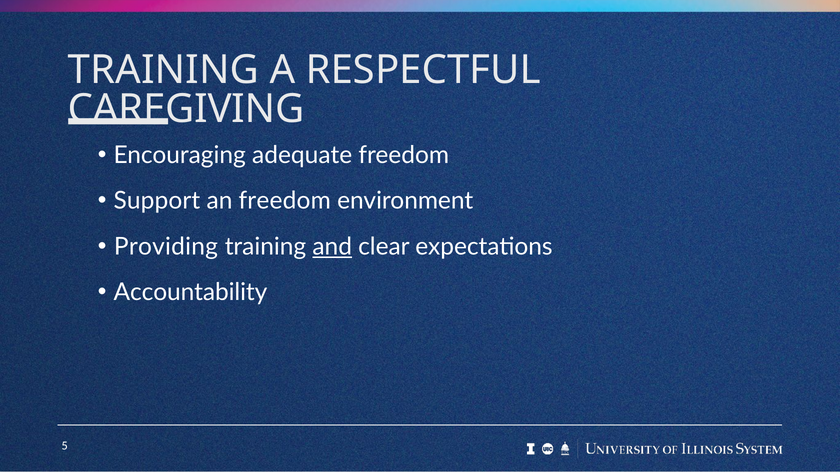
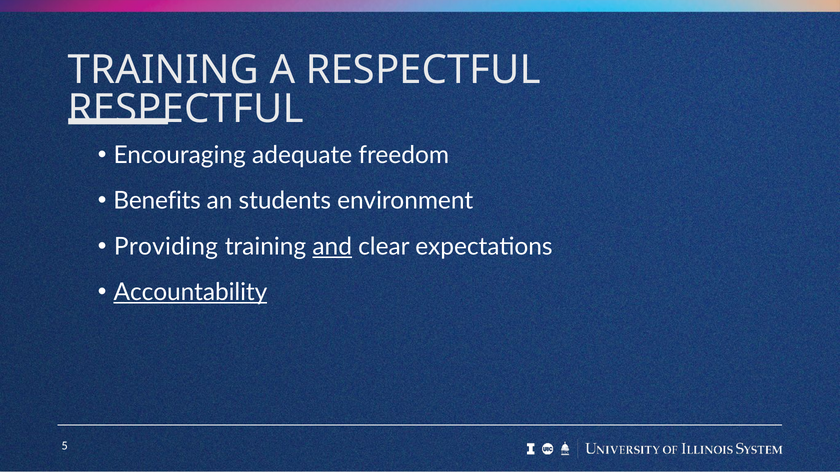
CAREGIVING: CAREGIVING -> RESPECTFUL (186, 109)
Support: Support -> Benefits (157, 201)
an freedom: freedom -> students (285, 201)
Accountability underline: none -> present (190, 292)
